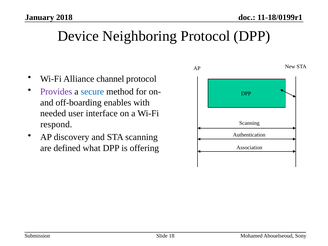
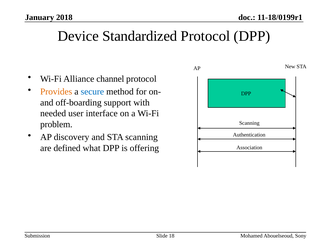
Neighboring: Neighboring -> Standardized (140, 36)
Provides colour: purple -> orange (56, 92)
enables: enables -> support (118, 103)
respond: respond -> problem (56, 124)
